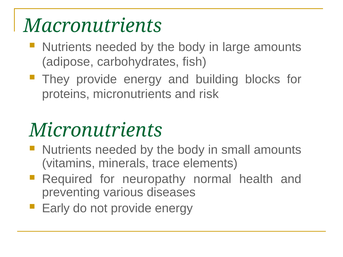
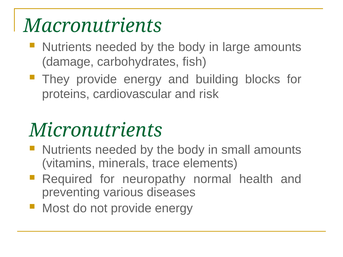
adipose: adipose -> damage (68, 62)
proteins micronutrients: micronutrients -> cardiovascular (132, 94)
Early: Early -> Most (56, 208)
